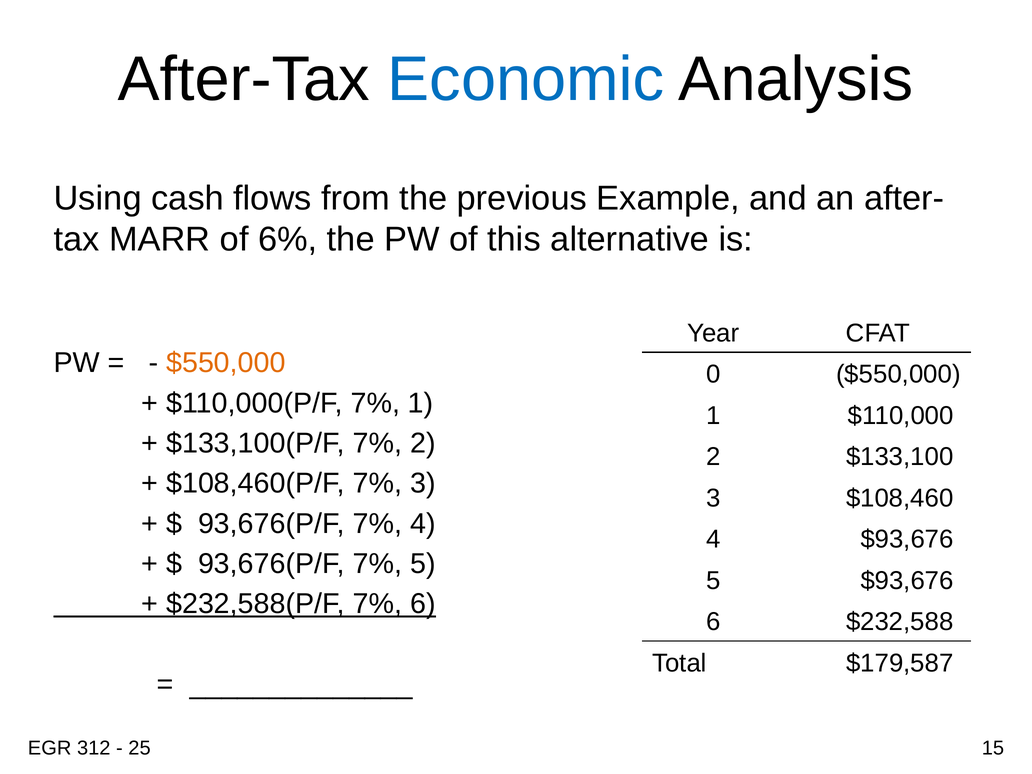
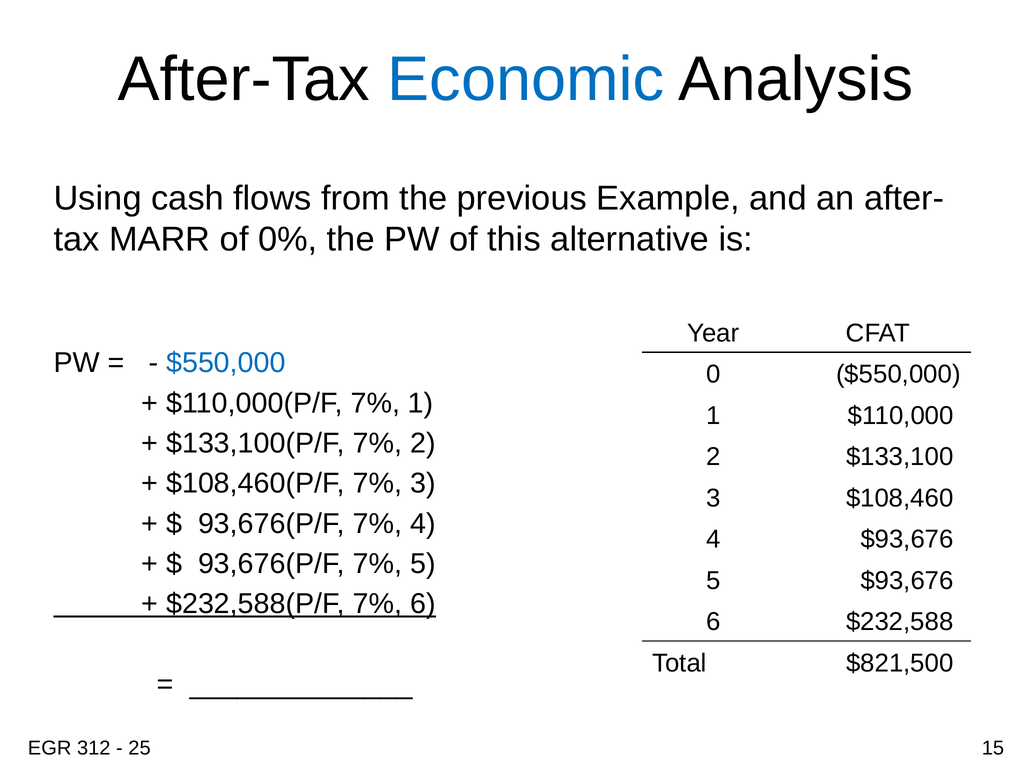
6%: 6% -> 0% (288, 240)
$550,000 colour: orange -> blue (226, 363)
$179,587: $179,587 -> $821,500 (900, 663)
